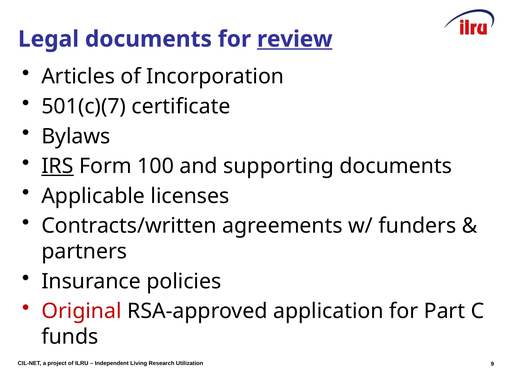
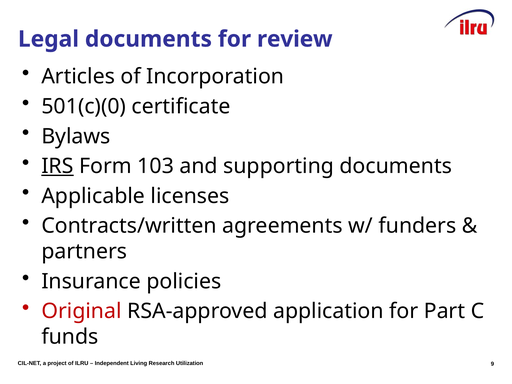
review underline: present -> none (295, 39)
501(c)(7: 501(c)(7 -> 501(c)(0 (84, 106)
100: 100 -> 103 (156, 166)
